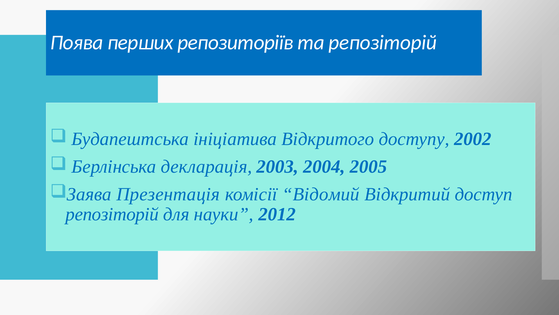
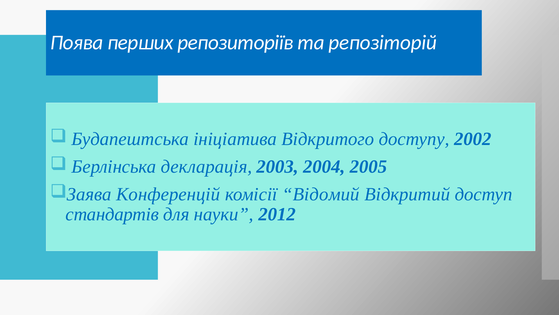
Презентація: Презентація -> Конференцій (168, 194)
репозіторій: репозіторій -> стандартів (112, 214)
